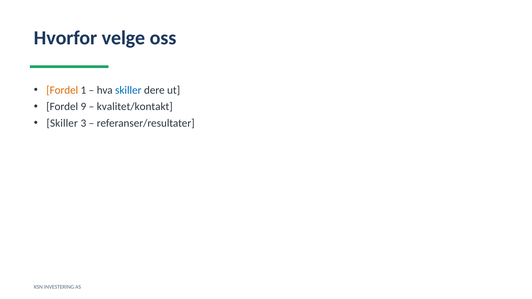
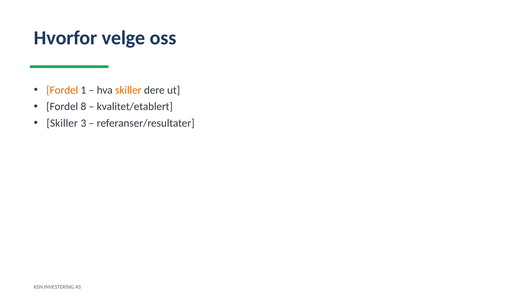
skiller colour: blue -> orange (128, 90)
9: 9 -> 8 (83, 107)
kvalitet/kontakt: kvalitet/kontakt -> kvalitet/etablert (135, 107)
